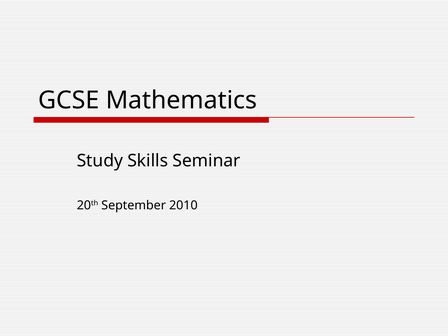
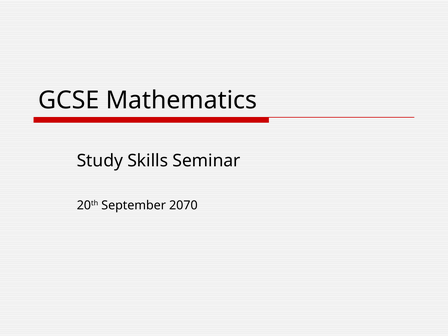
2010: 2010 -> 2070 (183, 205)
